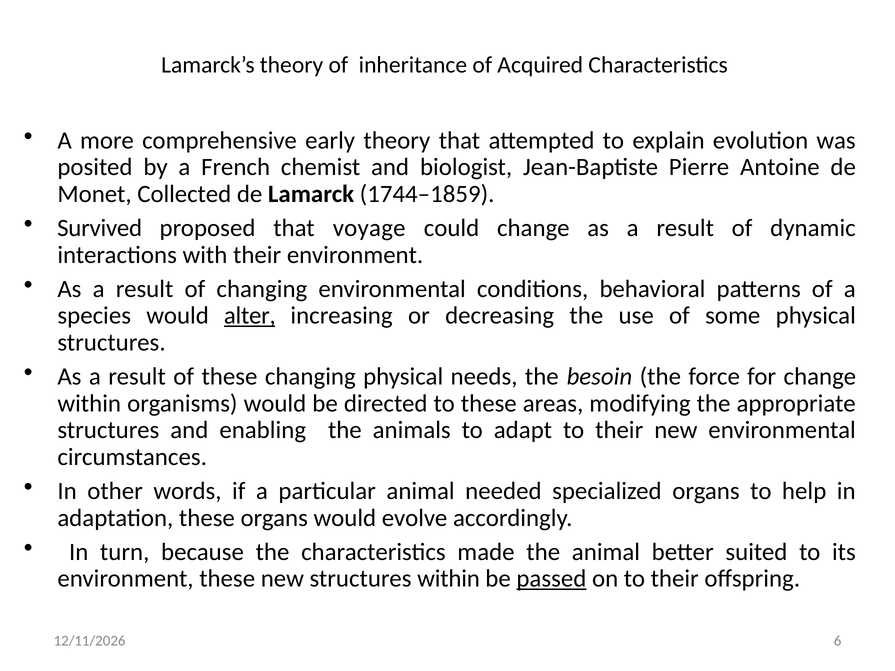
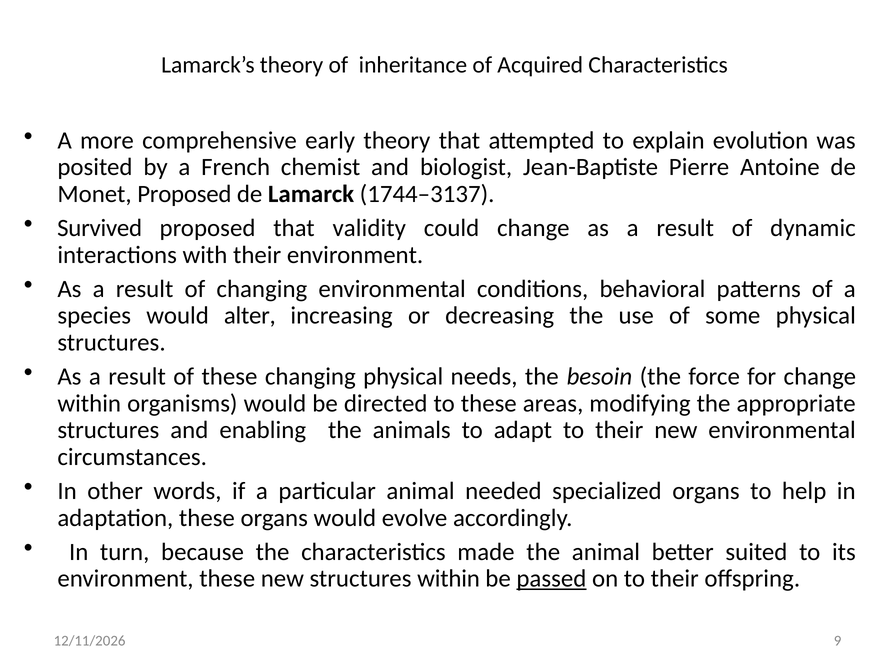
Monet Collected: Collected -> Proposed (184, 194)
1744–1859: 1744–1859 -> 1744–3137 (427, 194)
voyage: voyage -> validity (369, 228)
alter underline: present -> none (250, 316)
6: 6 -> 9 (838, 641)
